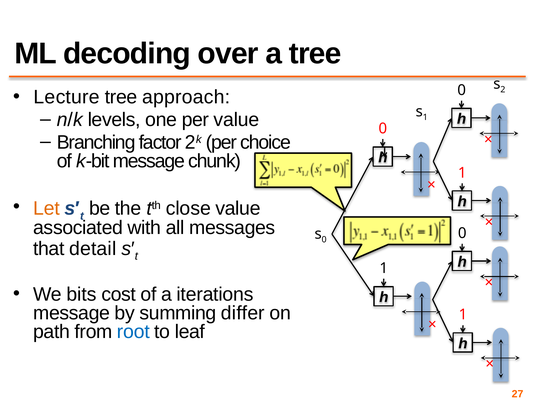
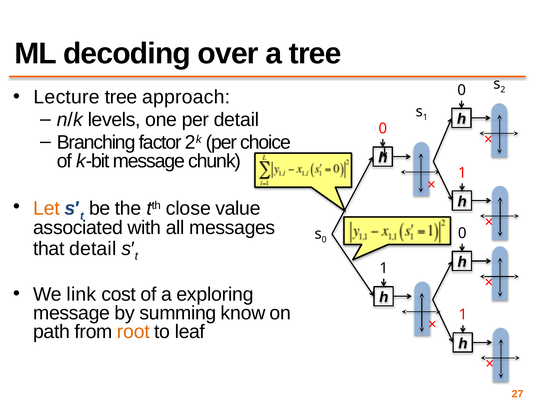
per value: value -> detail (236, 120)
bits: bits -> link (81, 294)
iterations: iterations -> exploring (215, 294)
differ: differ -> know (243, 313)
root colour: blue -> orange (133, 331)
